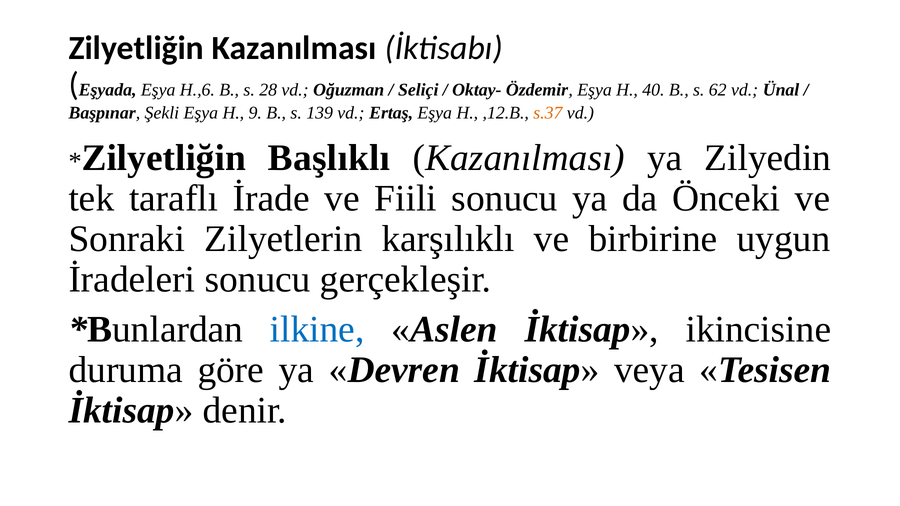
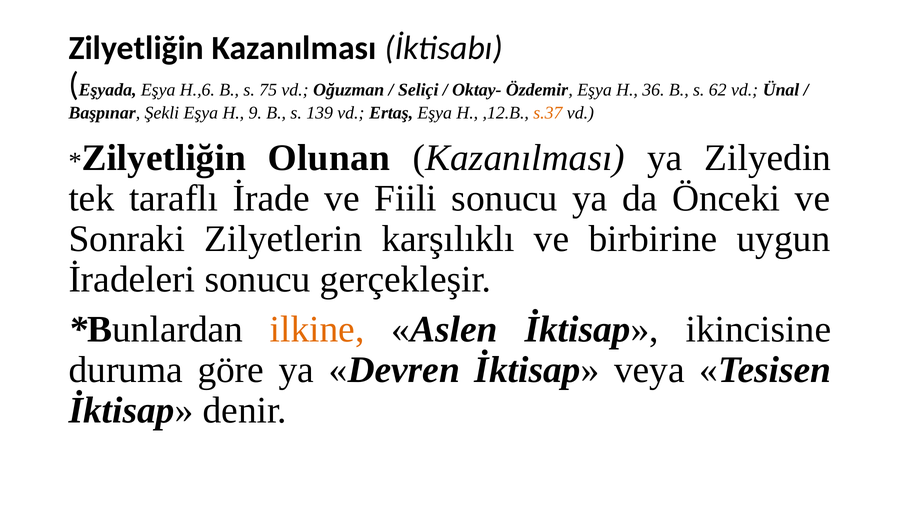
28: 28 -> 75 (268, 90)
40: 40 -> 36 (653, 90)
Başlıklı: Başlıklı -> Olunan (329, 158)
ilkine colour: blue -> orange (317, 329)
